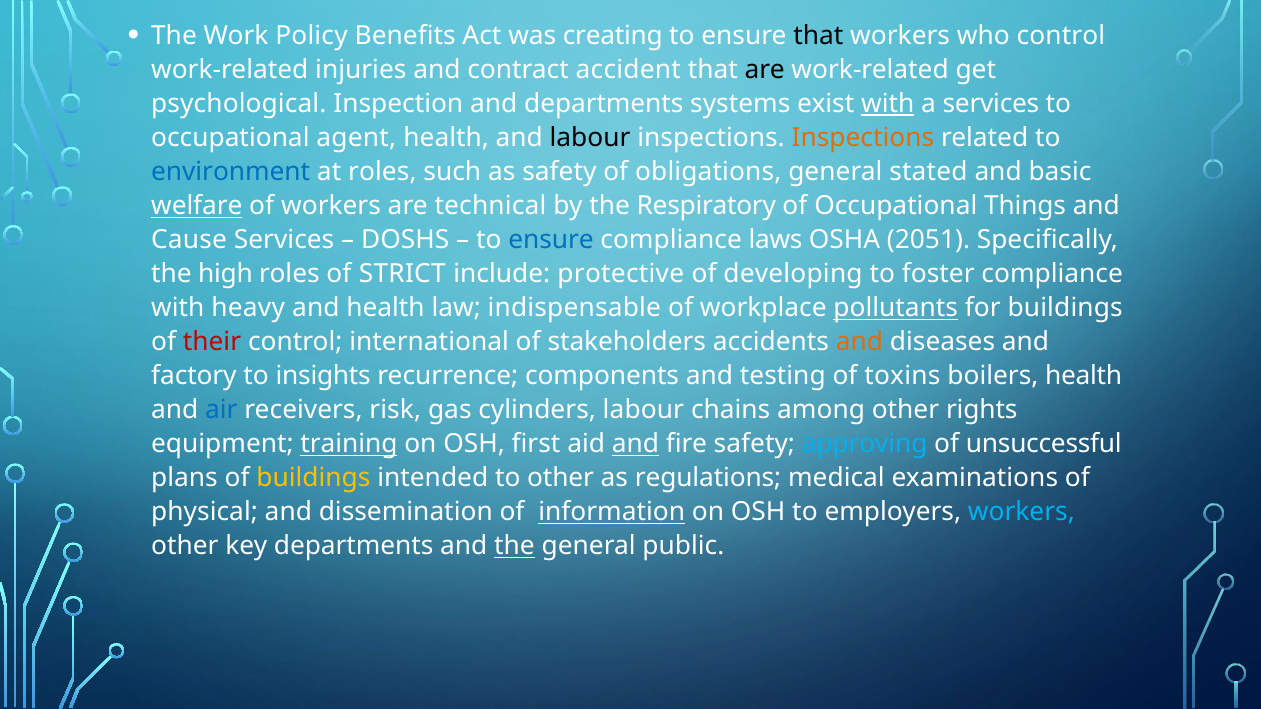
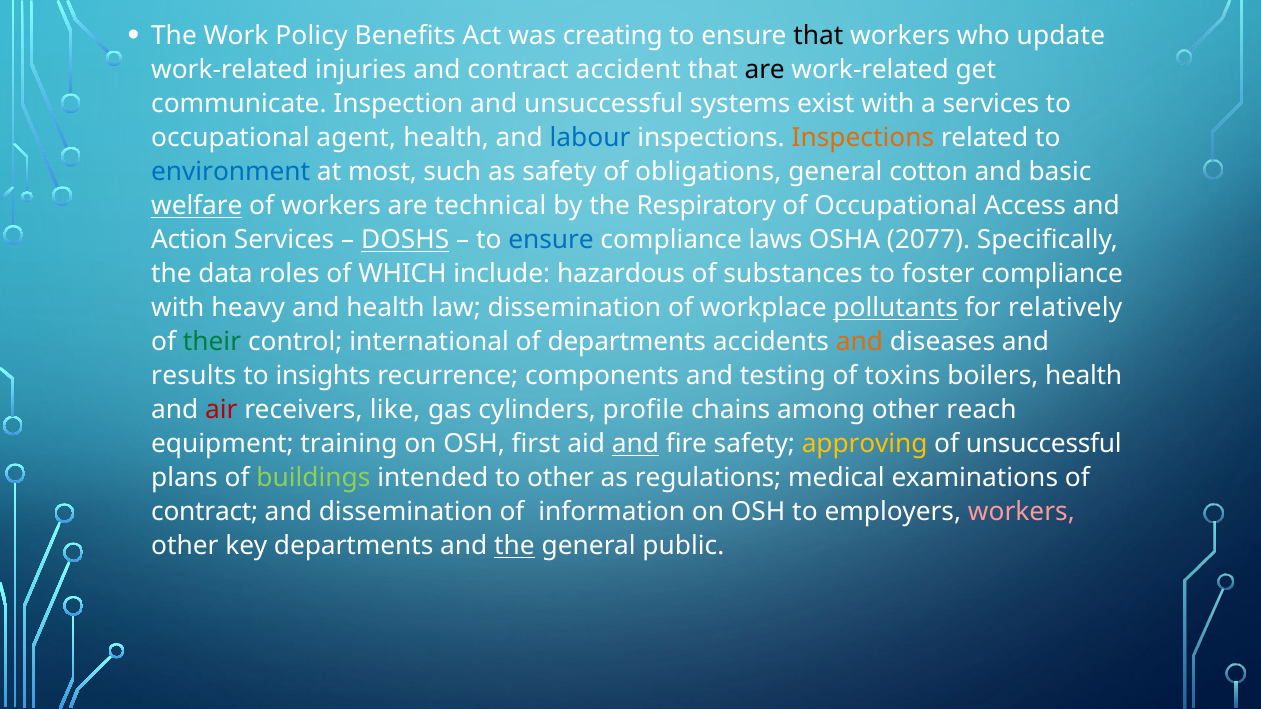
who control: control -> update (1061, 36)
psychological: psychological -> communicate (239, 104)
and departments: departments -> unsuccessful (604, 104)
with underline: present -> none (888, 104)
labour colour: black -> blue (590, 138)
at roles: roles -> most (382, 172)
stated: stated -> cotton (929, 172)
Things: Things -> Access (1025, 206)
Cause: Cause -> Action (189, 240)
DOSHS underline: none -> present (405, 240)
2051: 2051 -> 2077 (929, 240)
high: high -> data (226, 274)
STRICT: STRICT -> WHICH (402, 274)
protective: protective -> hazardous (621, 274)
developing: developing -> substances (793, 274)
law indispensable: indispensable -> dissemination (574, 308)
for buildings: buildings -> relatively (1065, 308)
their colour: red -> green (212, 342)
of stakeholders: stakeholders -> departments (627, 342)
factory: factory -> results (194, 376)
air colour: blue -> red (221, 410)
risk: risk -> like (395, 410)
cylinders labour: labour -> profile (643, 410)
rights: rights -> reach (982, 410)
training underline: present -> none (349, 444)
approving colour: light blue -> yellow (865, 444)
buildings colour: yellow -> light green (313, 478)
physical: physical -> contract (205, 512)
information underline: present -> none (612, 512)
workers colour: light blue -> pink (1021, 512)
